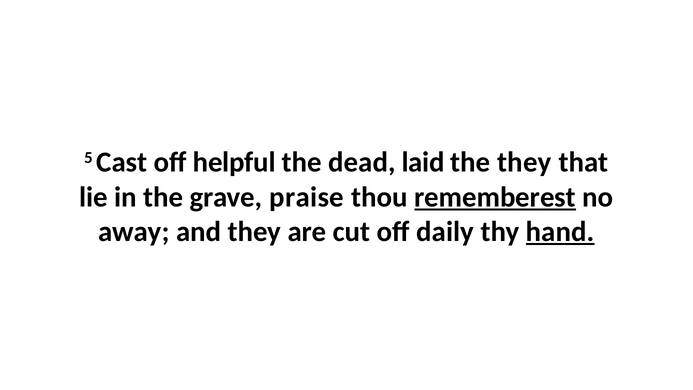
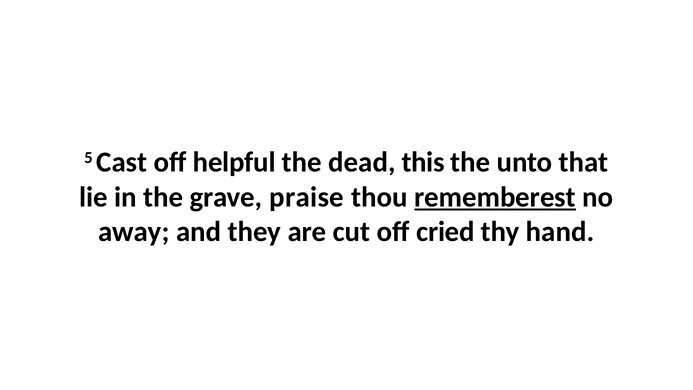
laid: laid -> this (423, 162)
the they: they -> unto (525, 162)
daily: daily -> cried (445, 232)
hand underline: present -> none (560, 232)
